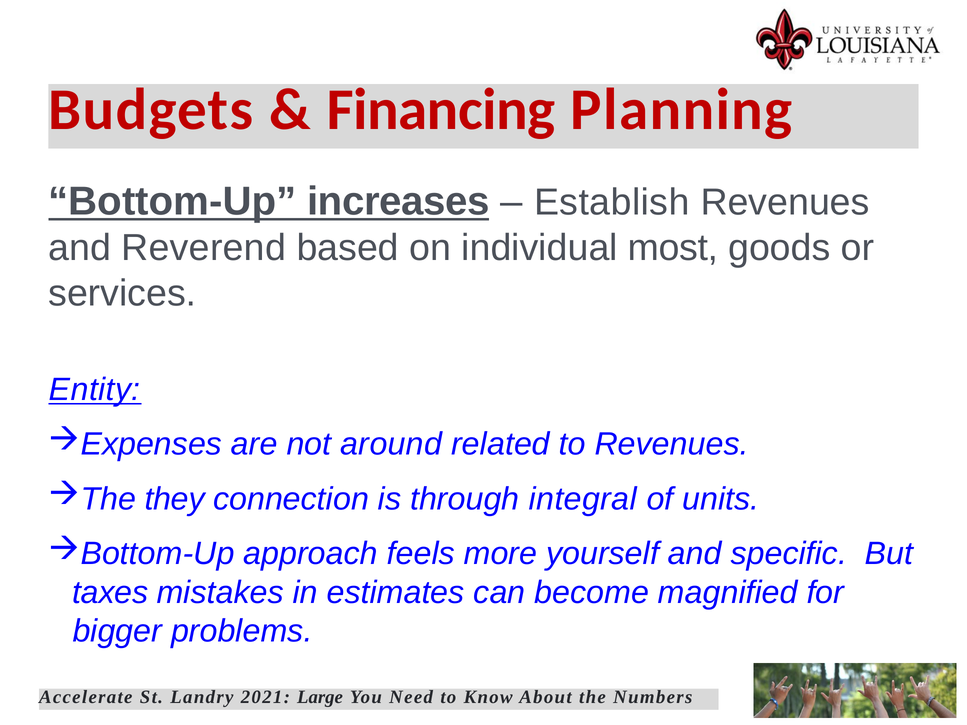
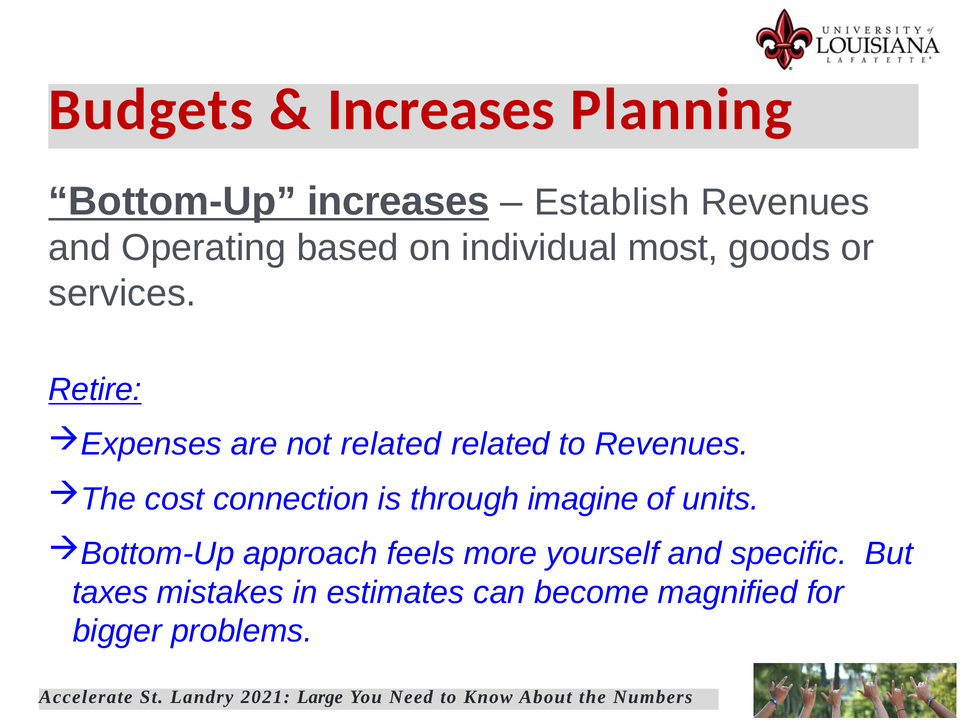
Financing: Financing -> Increases (441, 110)
Reverend: Reverend -> Operating (204, 248)
Entity: Entity -> Retire (95, 390)
not around: around -> related (391, 444)
they: they -> cost (175, 499)
integral: integral -> imagine (583, 499)
